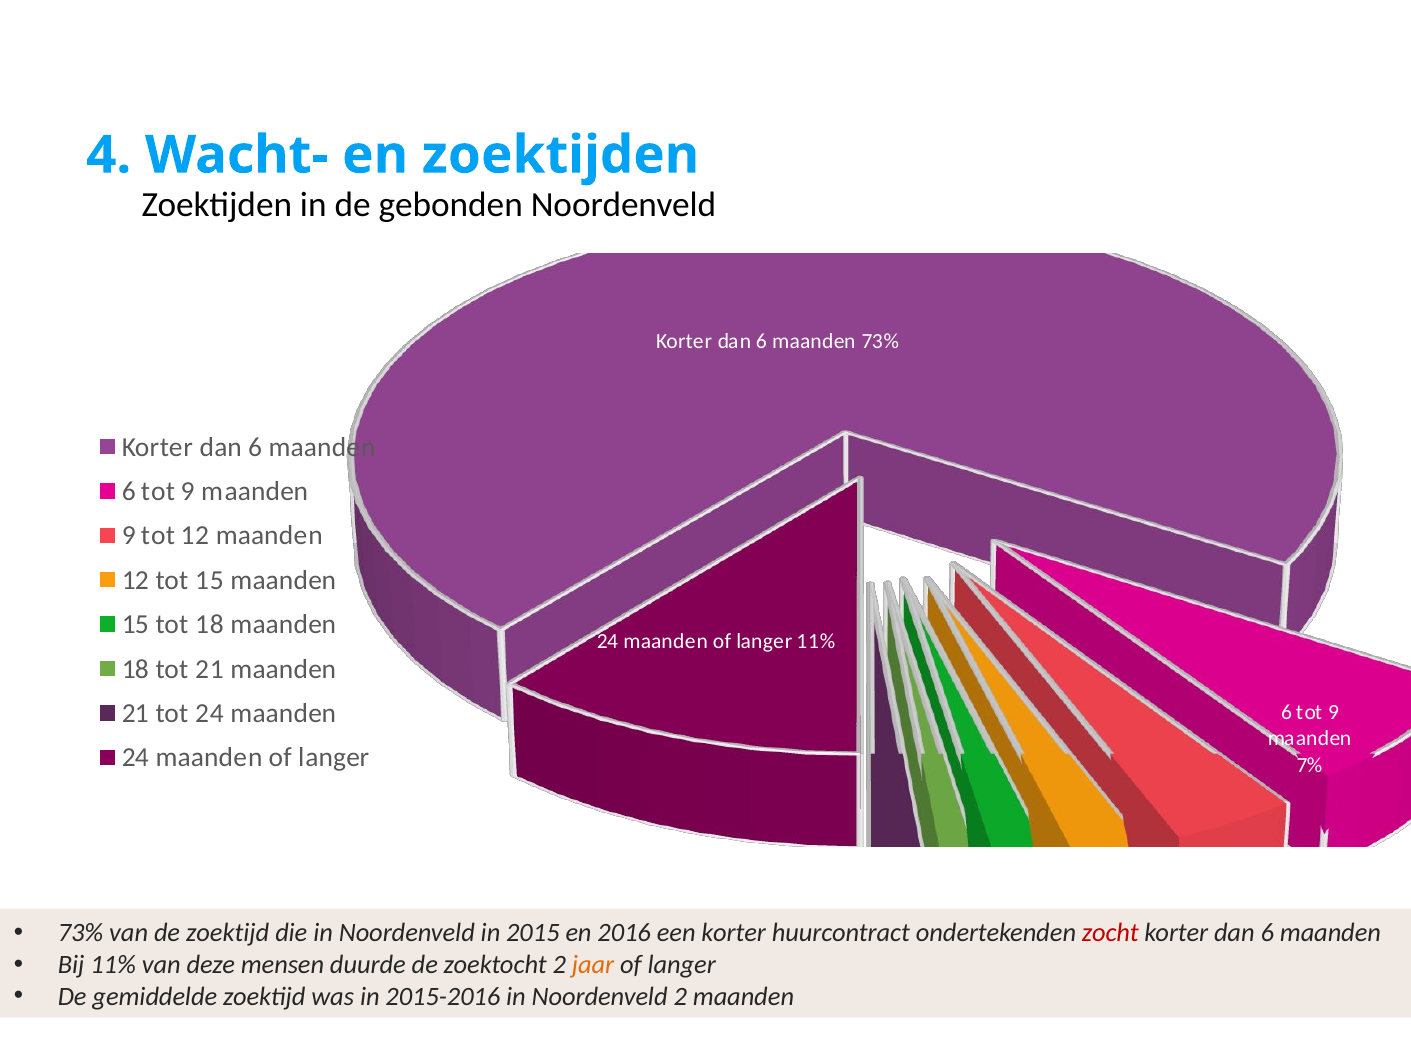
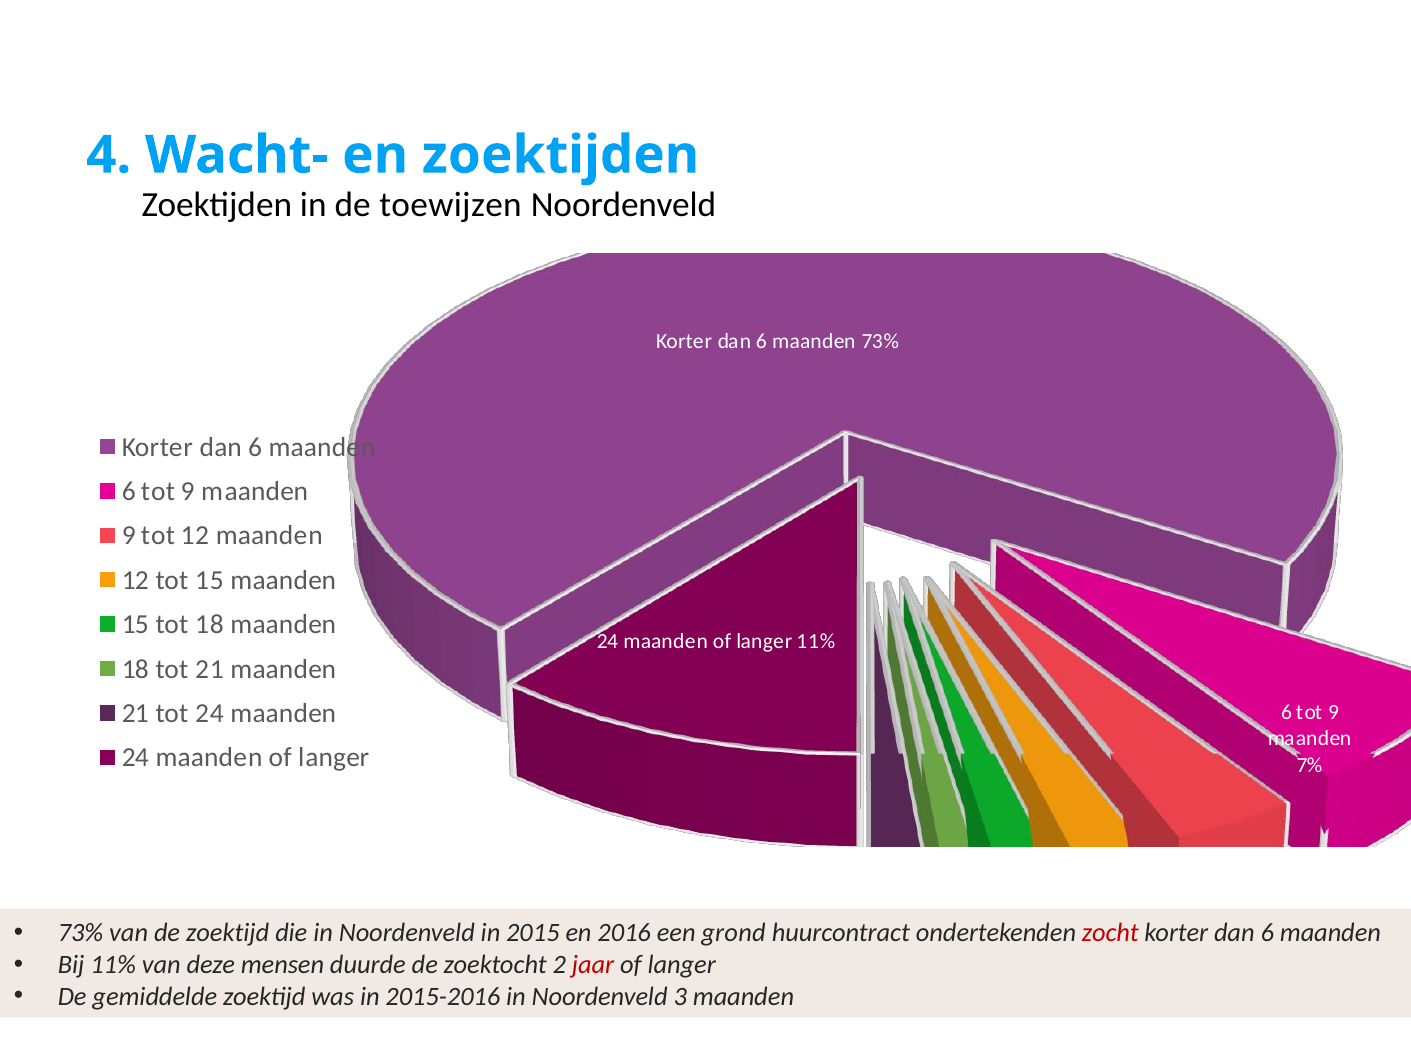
gebonden: gebonden -> toewijzen (451, 205)
een korter: korter -> grond (733, 933)
jaar colour: orange -> red (593, 965)
Noordenveld 2: 2 -> 3 (680, 997)
